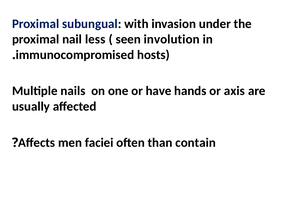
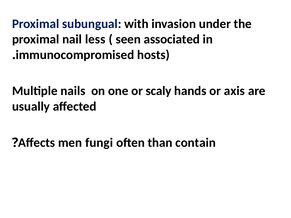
involution: involution -> associated (172, 39)
have: have -> scaly (159, 91)
faciei: faciei -> fungi (99, 143)
